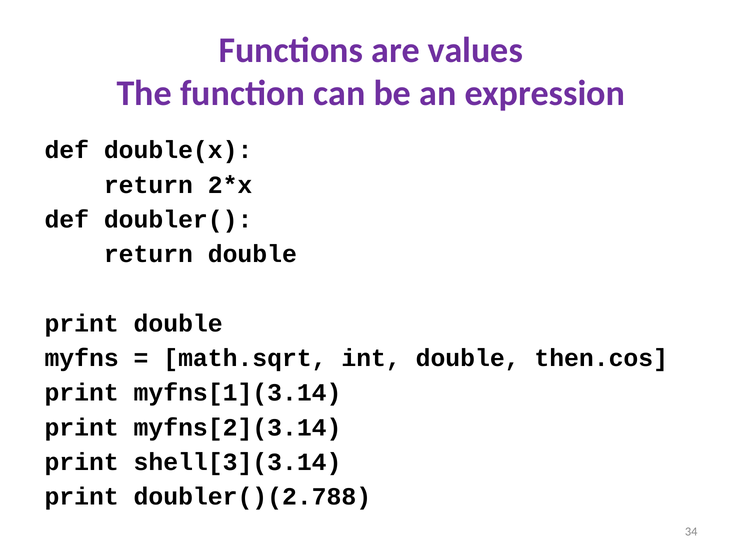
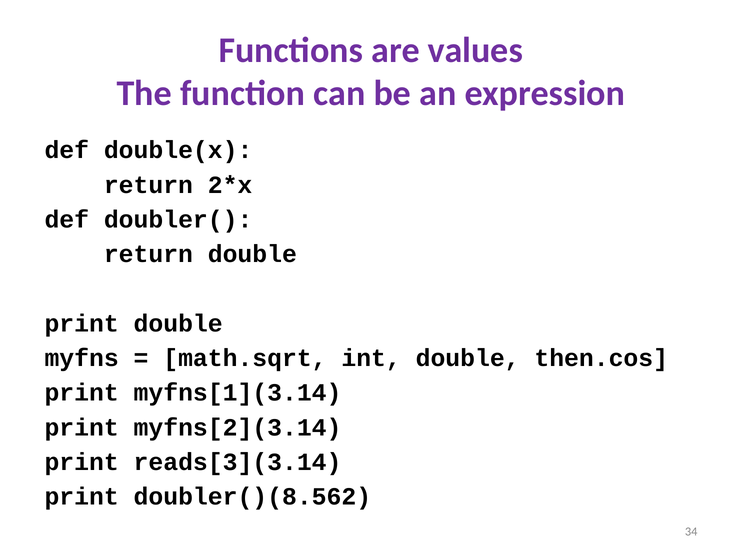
shell[3](3.14: shell[3](3.14 -> reads[3](3.14 (238, 462)
doubler()(2.788: doubler()(2.788 -> doubler()(8.562 (252, 496)
